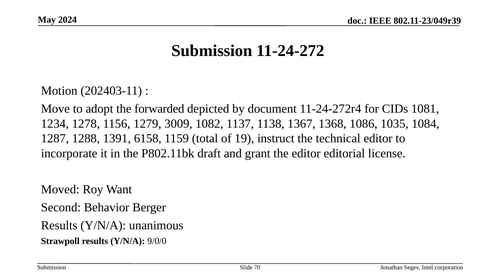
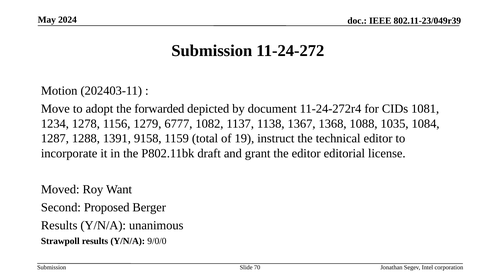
3009: 3009 -> 6777 (178, 124)
1086: 1086 -> 1088 (364, 124)
6158: 6158 -> 9158 (148, 139)
Behavior: Behavior -> Proposed (107, 207)
